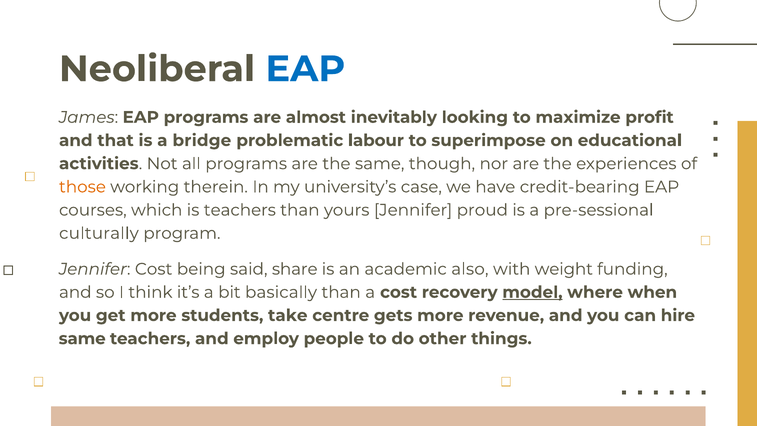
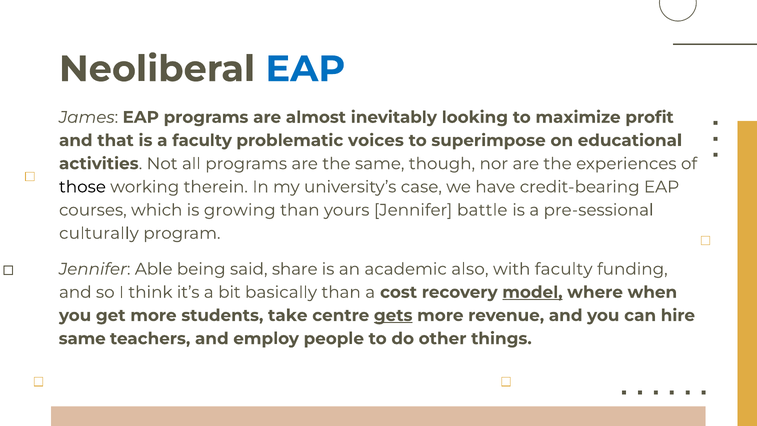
a bridge: bridge -> faculty (202, 140)
labour: labour -> voices (376, 140)
those colour: orange -> black (82, 187)
is teachers: teachers -> growing (240, 210)
proud: proud -> battle (482, 210)
Jennifer Cost: Cost -> Able (154, 269)
with weight: weight -> faculty (564, 269)
gets underline: none -> present (393, 315)
